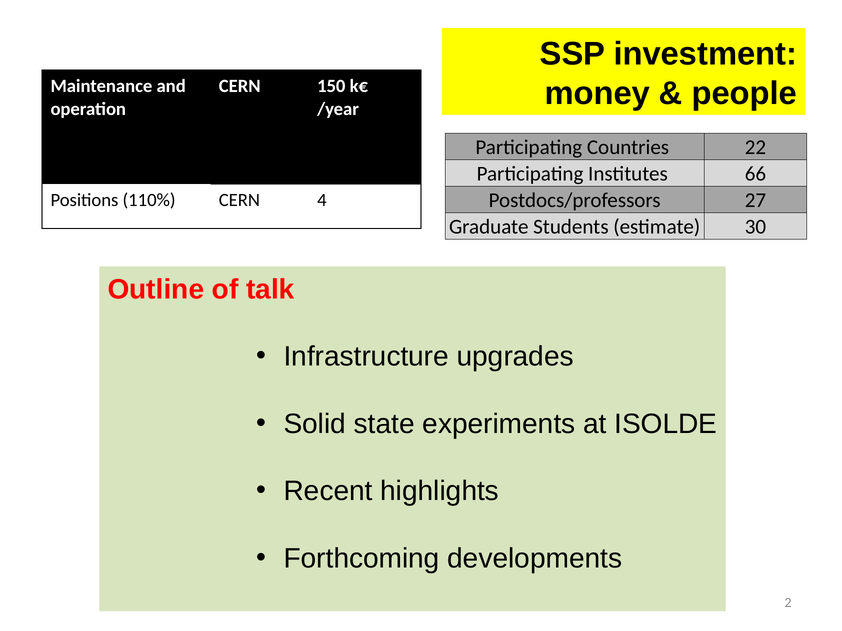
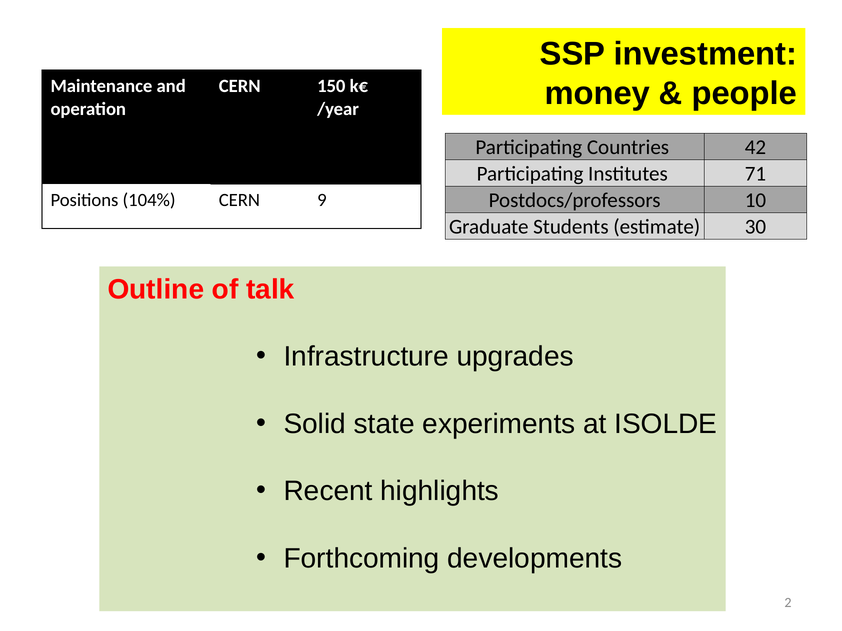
22: 22 -> 42 (755, 147)
66: 66 -> 71 (755, 174)
27: 27 -> 10 (755, 201)
110%: 110% -> 104% (149, 200)
4: 4 -> 9 (322, 200)
